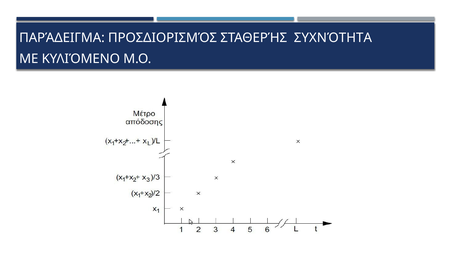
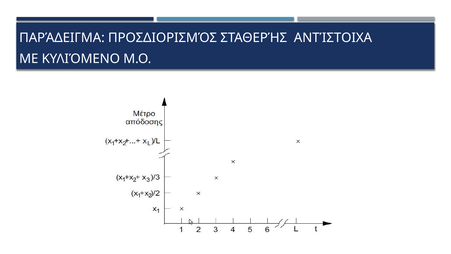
ΣΥΧΝΌΤΗΤΑ: ΣΥΧΝΌΤΗΤΑ -> ΑΝΤΊΣΤΟΙΧΑ (333, 38)
